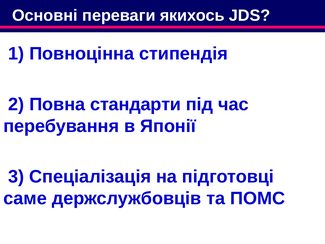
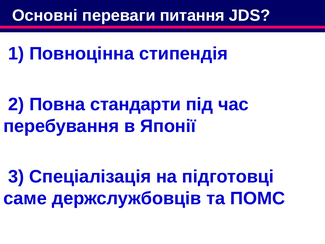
якихось: якихось -> питання (192, 16)
